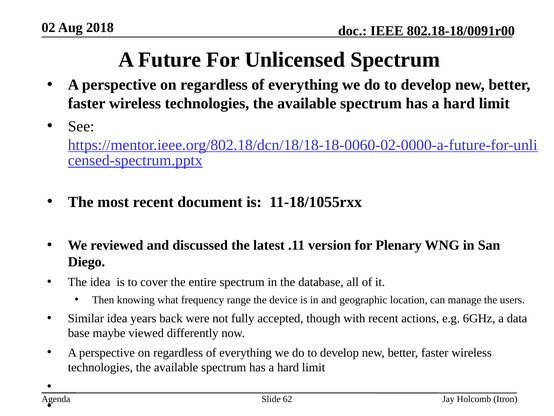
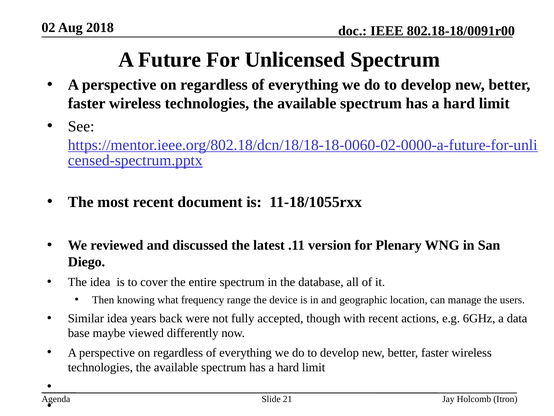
62: 62 -> 21 (288, 398)
